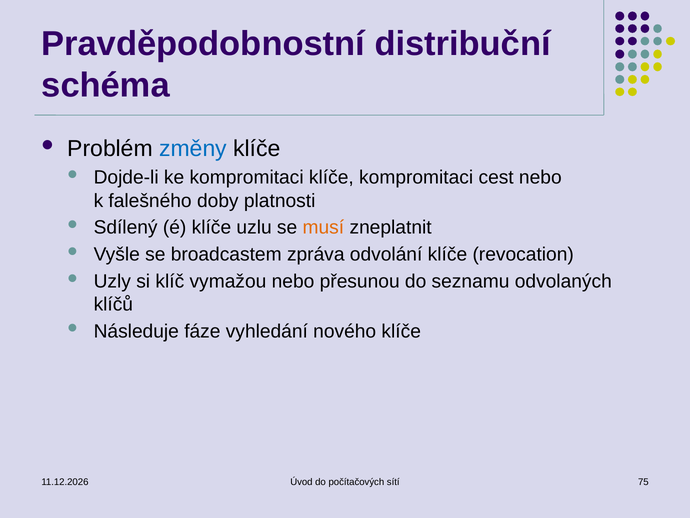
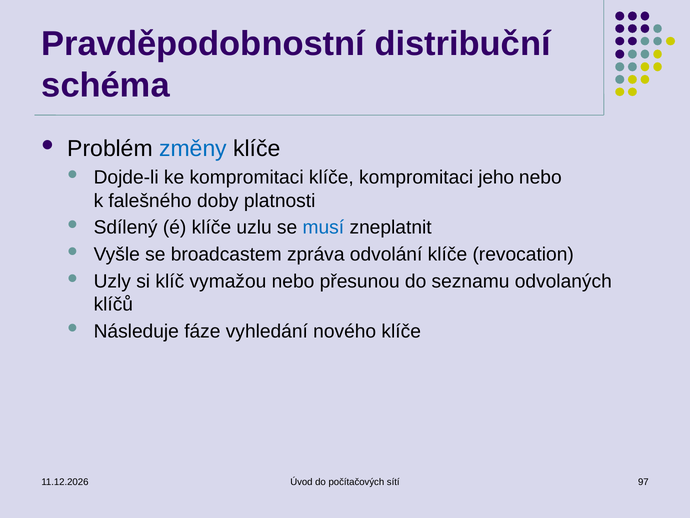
cest: cest -> jeho (496, 177)
musí colour: orange -> blue (323, 227)
75: 75 -> 97 (643, 481)
